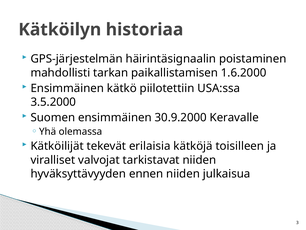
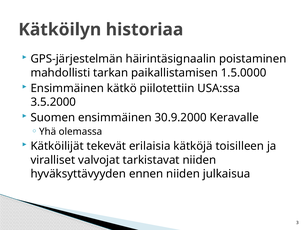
1.6.2000: 1.6.2000 -> 1.5.0000 (244, 73)
